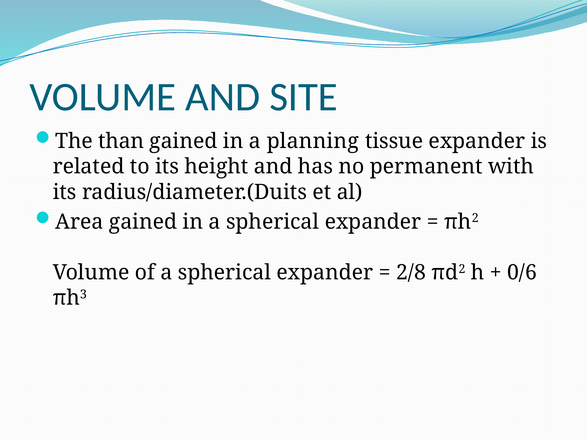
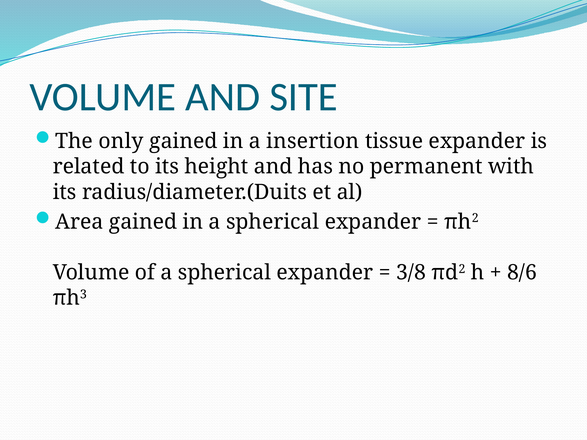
than: than -> only (121, 141)
planning: planning -> insertion (313, 141)
2/8: 2/8 -> 3/8 (411, 273)
0/6: 0/6 -> 8/6 (522, 273)
